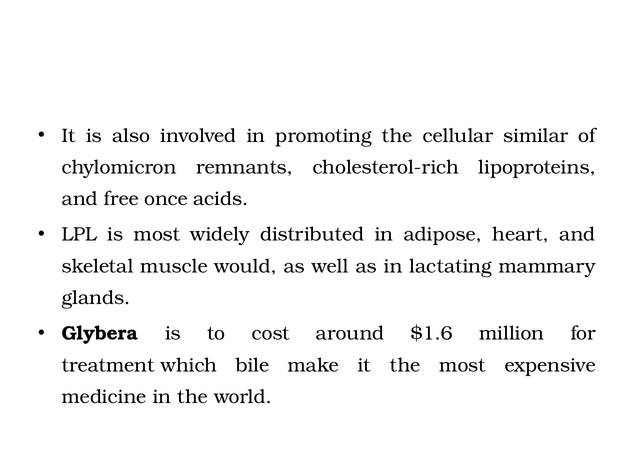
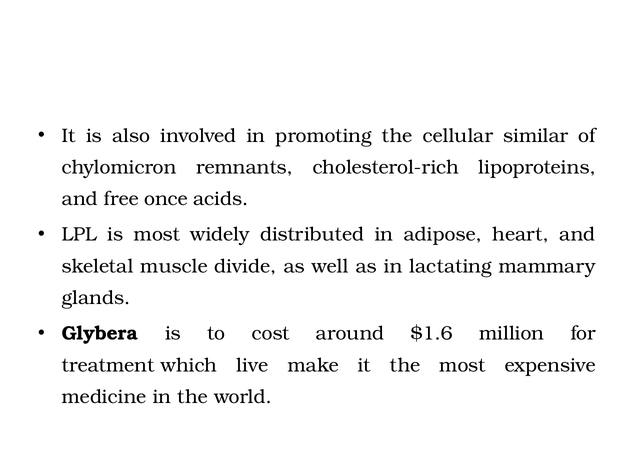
would: would -> divide (245, 266)
bile: bile -> live (252, 365)
